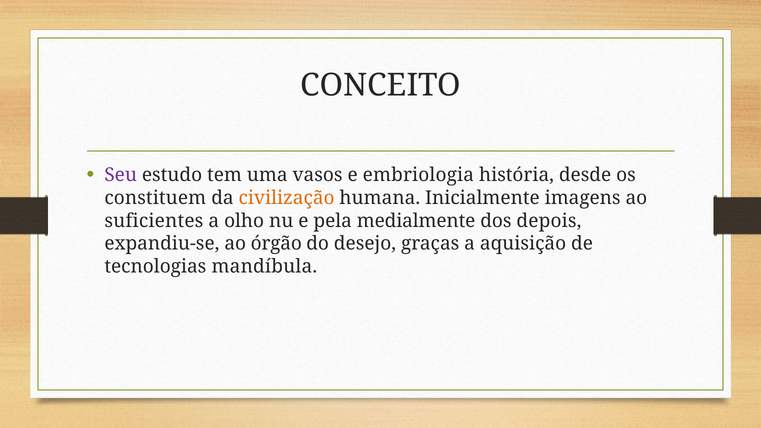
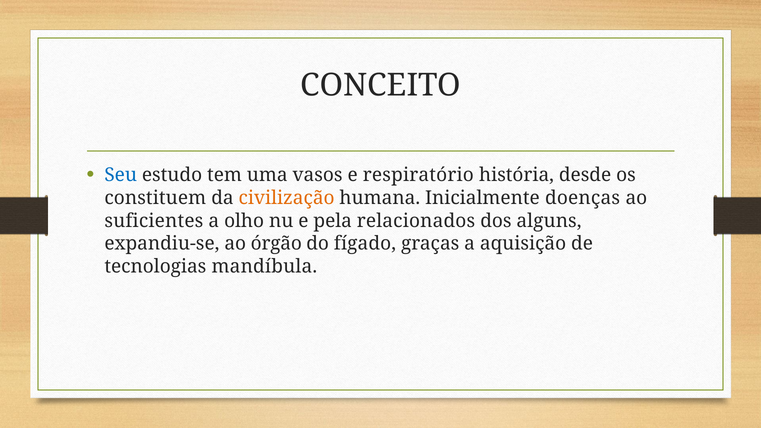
Seu colour: purple -> blue (121, 175)
embriologia: embriologia -> respiratório (418, 175)
imagens: imagens -> doenças (583, 198)
medialmente: medialmente -> relacionados (416, 221)
depois: depois -> alguns (549, 221)
desejo: desejo -> fígado (365, 244)
